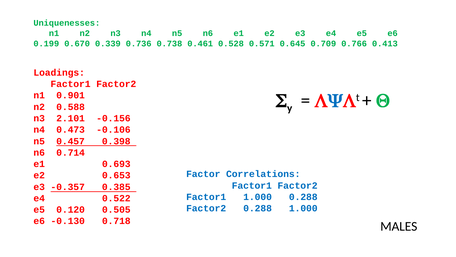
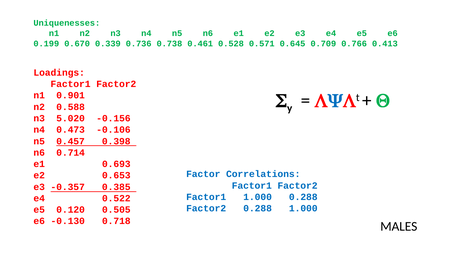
2.101: 2.101 -> 5.020 (71, 118)
